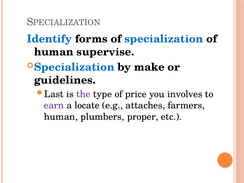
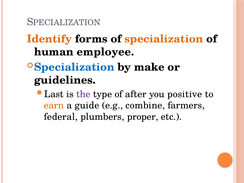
Identify colour: blue -> orange (49, 39)
specialization colour: blue -> orange (164, 39)
supervise: supervise -> employee (105, 52)
price: price -> after (136, 94)
involves: involves -> positive (185, 94)
earn colour: purple -> orange (54, 105)
locate: locate -> guide (87, 105)
attaches: attaches -> combine (145, 105)
human: human -> federal (61, 117)
